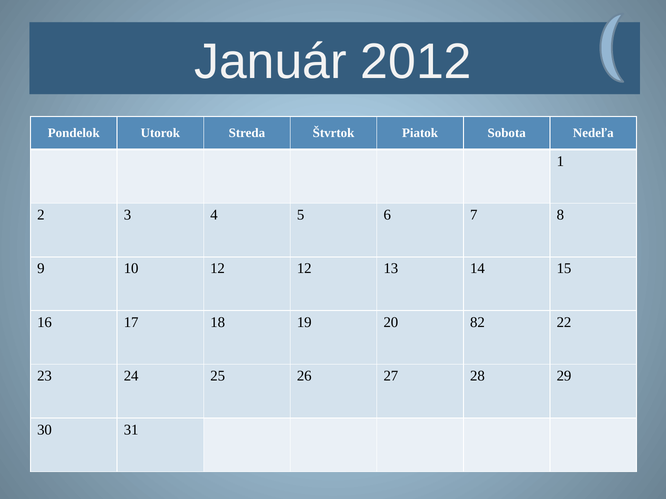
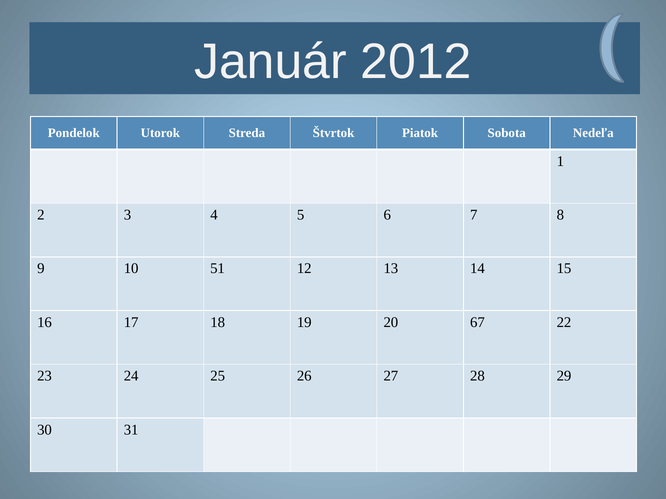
10 12: 12 -> 51 (218, 269)
82: 82 -> 67 (477, 323)
